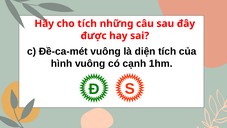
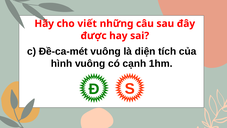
cho tích: tích -> viết (87, 24)
